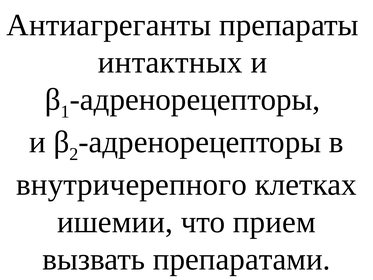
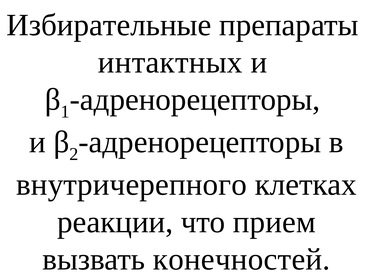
Антиагреганты: Антиагреганты -> Избирательные (109, 25)
ишемии: ишемии -> реакции (115, 222)
препаратами: препаратами -> конечностей (242, 259)
